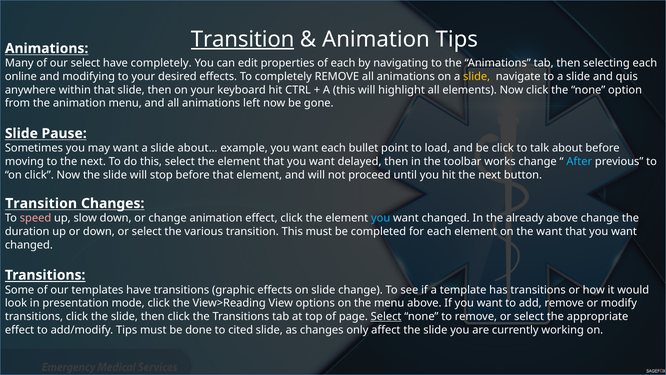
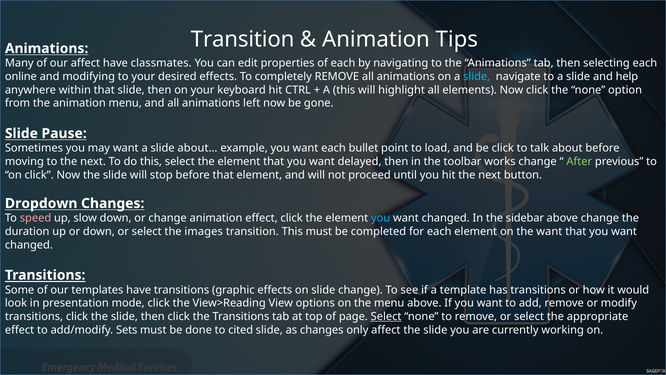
Transition underline: present -> none (243, 39)
our select: select -> affect (85, 63)
have completely: completely -> classmates (161, 63)
slide colour: yellow -> light blue (477, 77)
quis: quis -> help (627, 77)
After colour: light blue -> light green (579, 161)
Transition: Transition -> Dropdown (41, 203)
already: already -> sidebar (525, 218)
various: various -> images (204, 231)
add/modify Tips: Tips -> Sets (127, 330)
